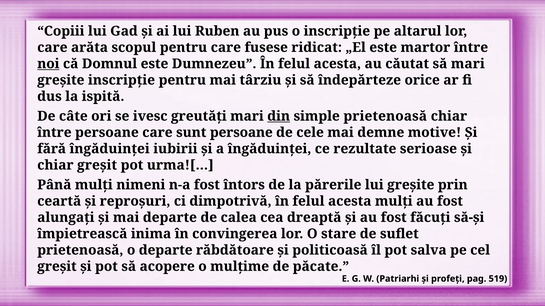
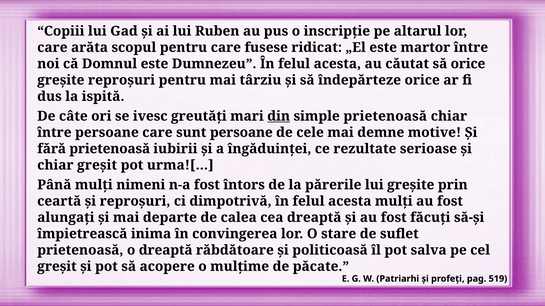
noi underline: present -> none (48, 64)
să mari: mari -> orice (468, 64)
greșite inscripție: inscripție -> reproșuri (122, 80)
fără îngăduinței: îngăduinței -> prietenoasă (110, 149)
o departe: departe -> dreaptă (166, 251)
